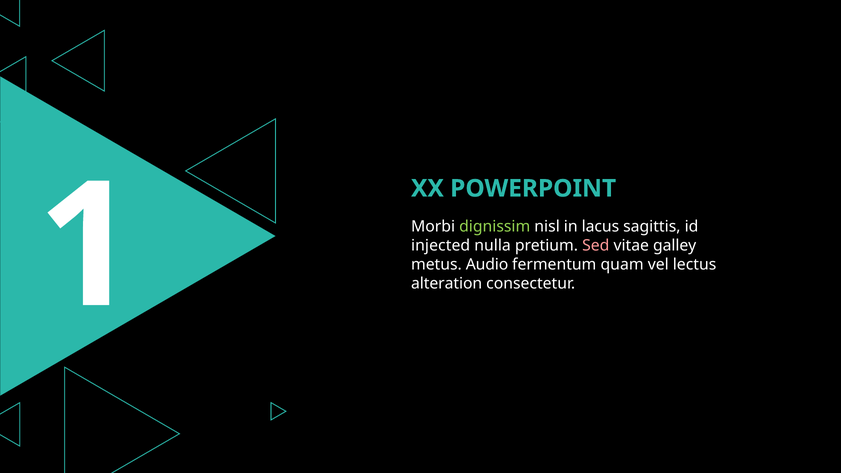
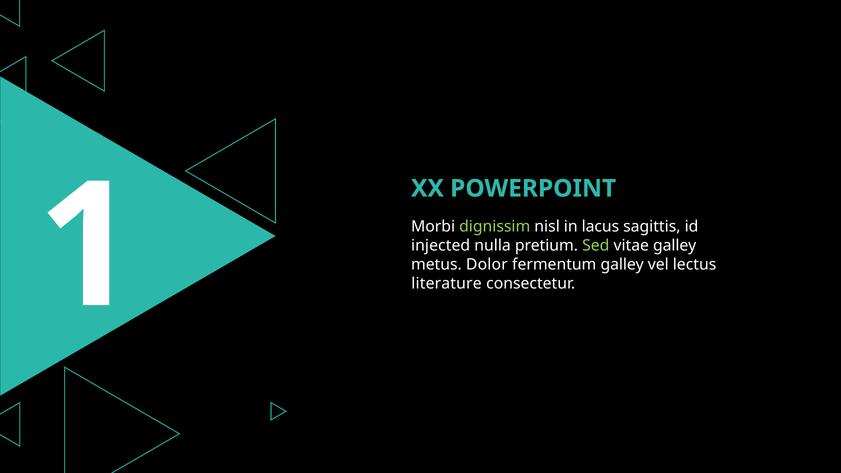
Sed colour: pink -> light green (596, 246)
Audio: Audio -> Dolor (487, 265)
fermentum quam: quam -> galley (622, 265)
alteration: alteration -> literature (447, 283)
